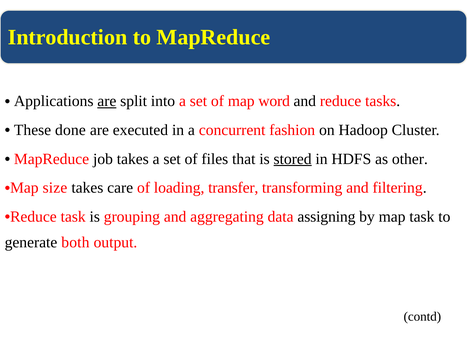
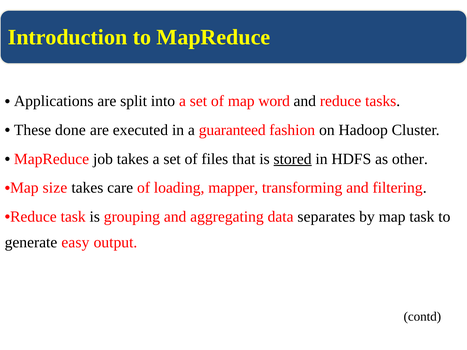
are underline: present -> none (107, 101)
concurrent: concurrent -> guaranteed (232, 130)
transfer: transfer -> mapper (233, 188)
assigning: assigning -> separates (326, 217)
both: both -> easy (75, 243)
